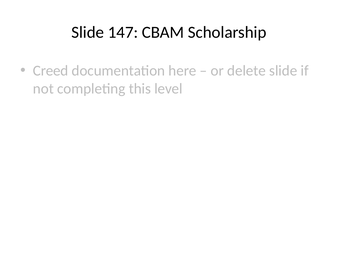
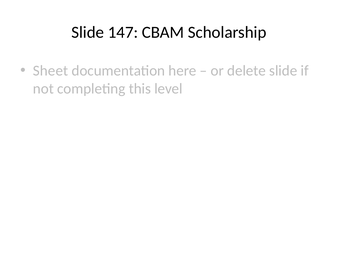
Creed: Creed -> Sheet (51, 71)
